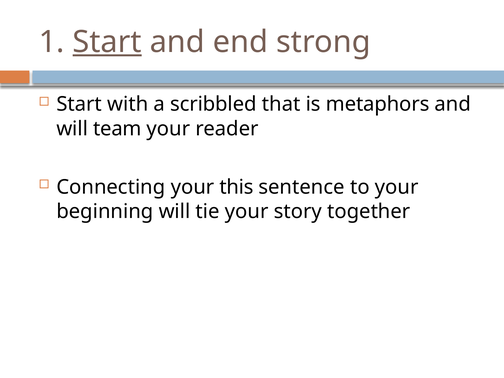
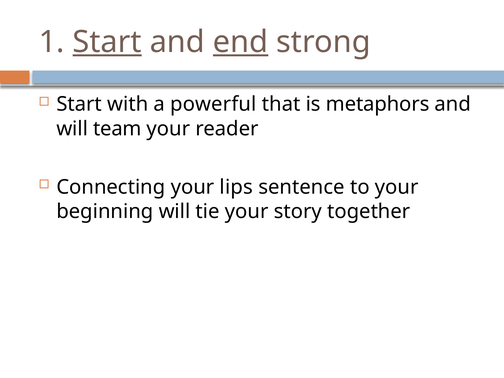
end underline: none -> present (241, 42)
scribbled: scribbled -> powerful (213, 104)
this: this -> lips (236, 187)
